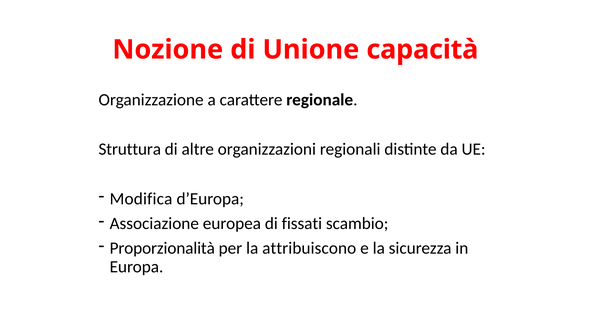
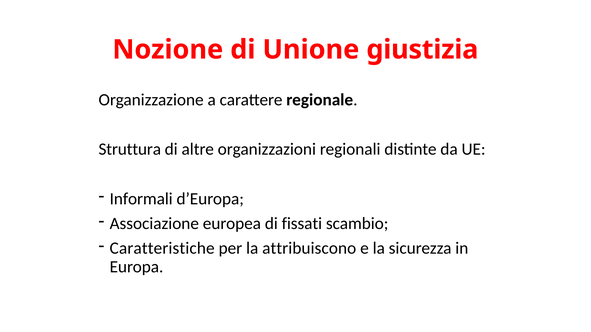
capacità: capacità -> giustizia (422, 50)
Modifica: Modifica -> Informali (141, 199)
Proporzionalità: Proporzionalità -> Caratteristiche (162, 249)
